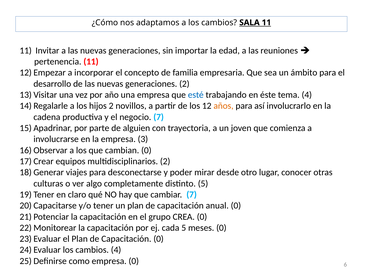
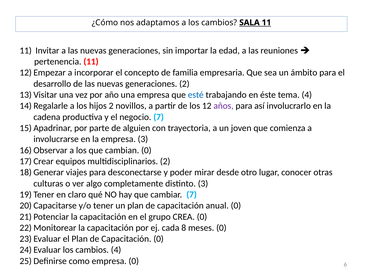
años colour: orange -> purple (224, 106)
distinto 5: 5 -> 3 (203, 183)
cada 5: 5 -> 8 (184, 228)
